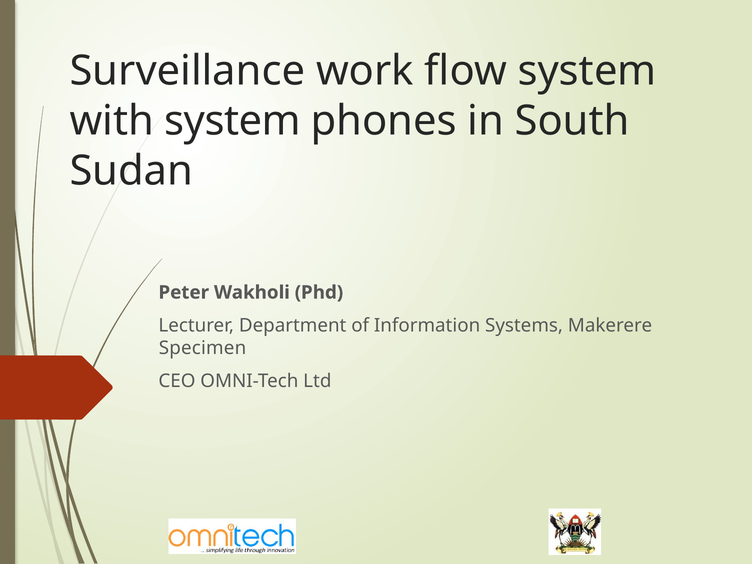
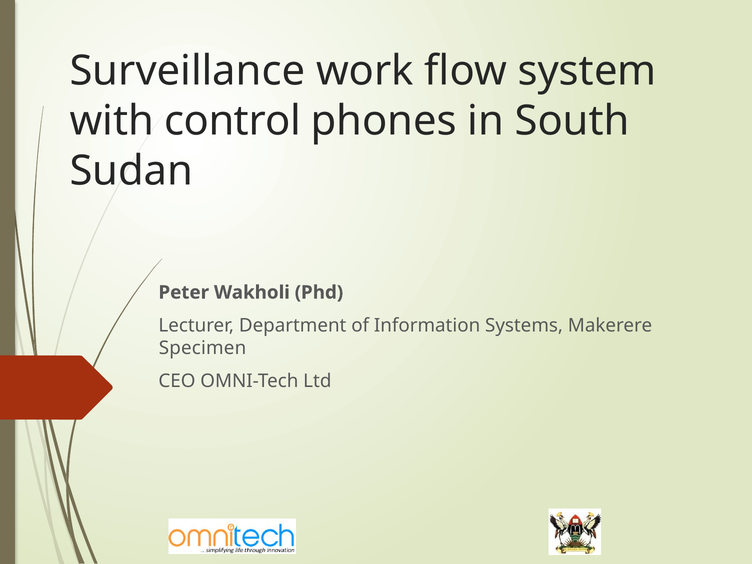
with system: system -> control (233, 121)
